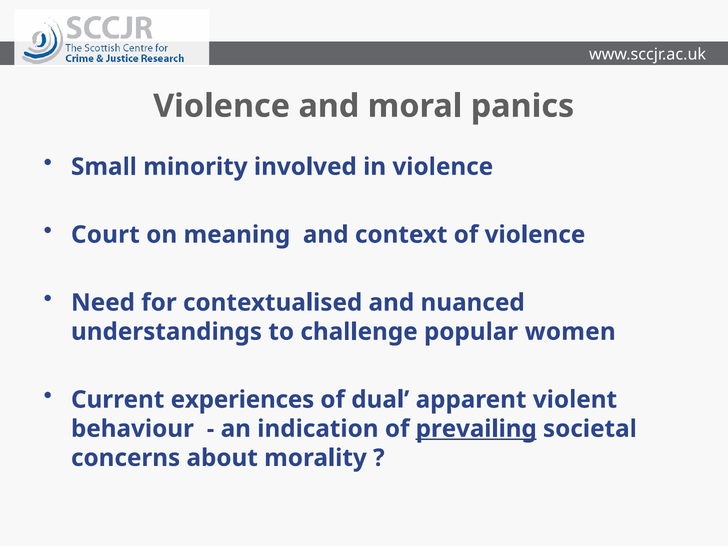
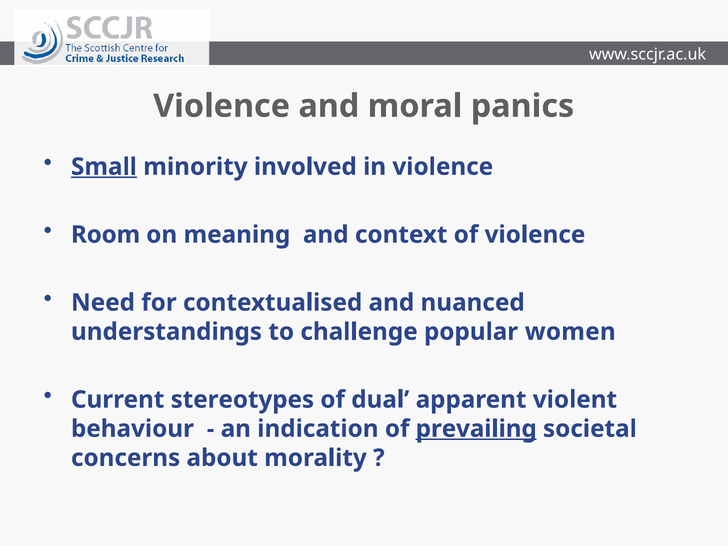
Small underline: none -> present (104, 167)
Court: Court -> Room (106, 235)
experiences: experiences -> stereotypes (242, 400)
